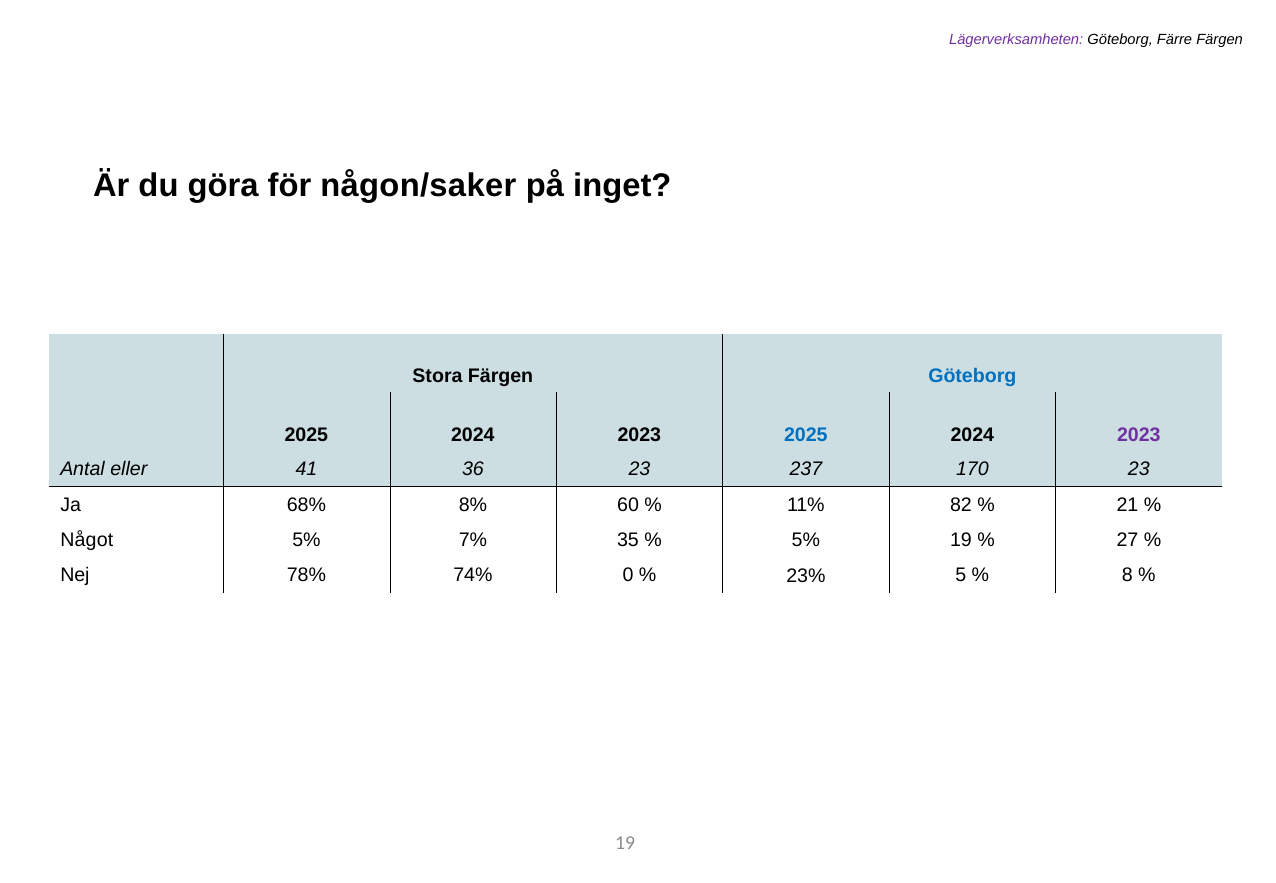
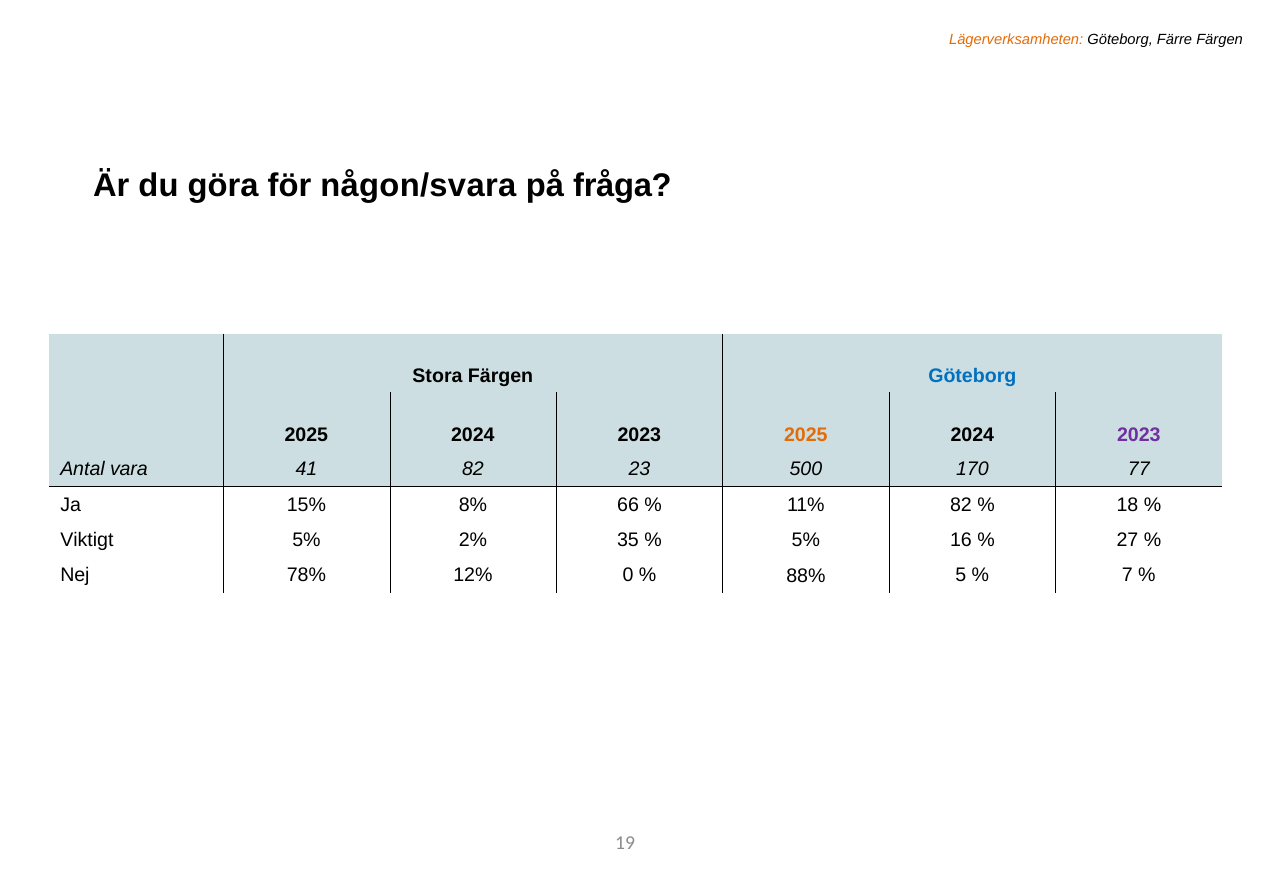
Lägerverksamheten colour: purple -> orange (1016, 40)
någon/saker: någon/saker -> någon/svara (418, 186)
inget: inget -> fråga (622, 186)
2025 colour: blue -> orange (806, 435)
eller: eller -> vara (129, 469)
41 36: 36 -> 82 (473, 469)
237: 237 -> 500 (806, 469)
170 23: 23 -> 77 (1139, 469)
68%: 68% -> 15% (306, 505)
60: 60 -> 66 (628, 505)
21: 21 -> 18 (1127, 505)
Något: Något -> Viktigt (87, 540)
7%: 7% -> 2% (473, 540)
5% 19: 19 -> 16 (961, 540)
74%: 74% -> 12% (473, 576)
23%: 23% -> 88% (806, 576)
8: 8 -> 7 (1127, 576)
